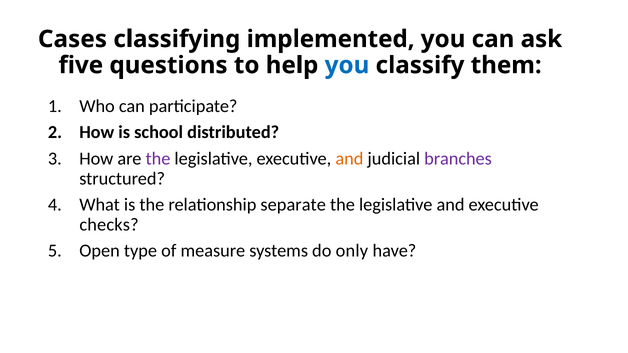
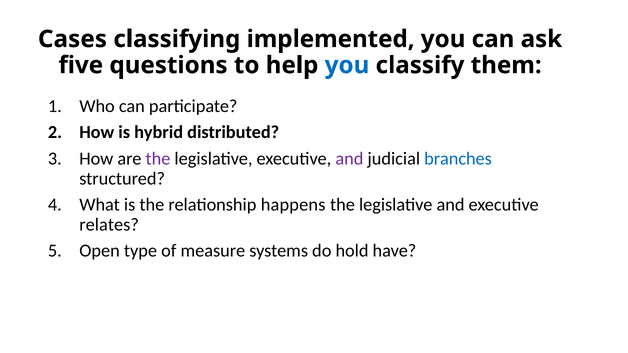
school: school -> hybrid (159, 133)
and colour: orange -> purple (349, 159)
branches colour: purple -> blue (458, 159)
separate: separate -> happens (293, 205)
checks: checks -> relates (109, 225)
only: only -> hold (352, 251)
